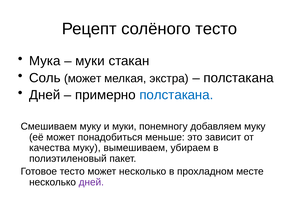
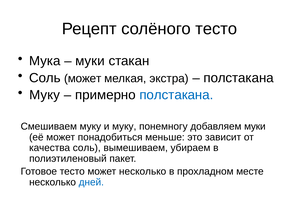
Дней: Дней -> Муку (45, 95)
и муки: муки -> муку (124, 127)
добавляем муку: муку -> муки (255, 127)
качества муку: муку -> соль (87, 148)
дней colour: purple -> blue (91, 182)
